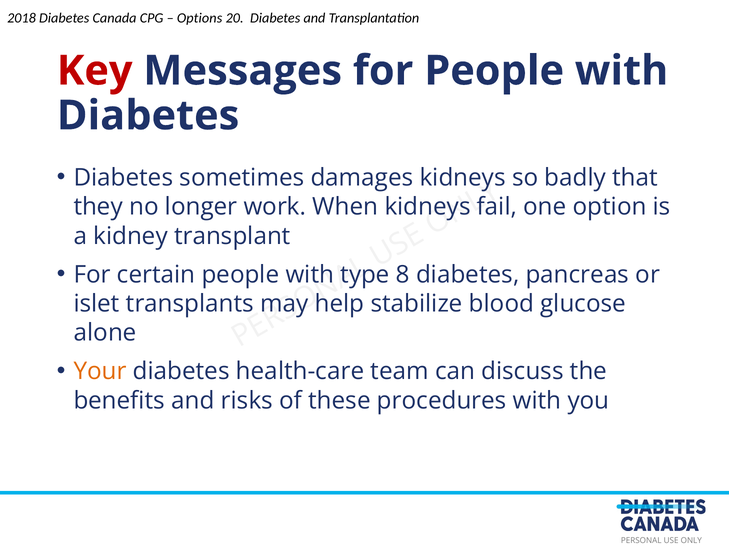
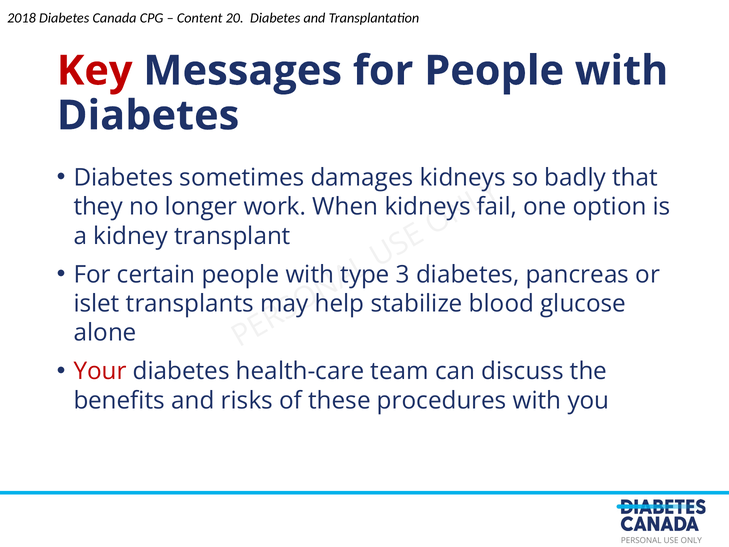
Options: Options -> Content (200, 18)
8: 8 -> 3 (403, 274)
Your colour: orange -> red (100, 371)
